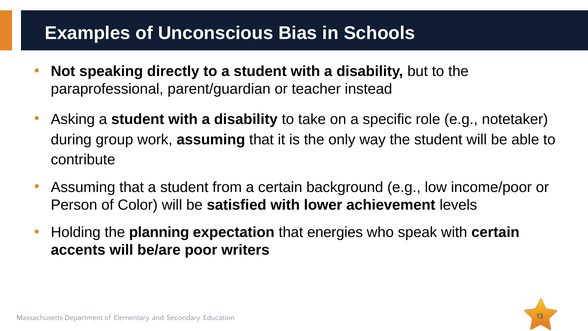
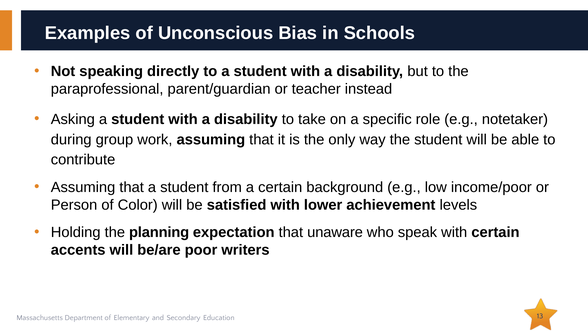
energies: energies -> unaware (335, 232)
